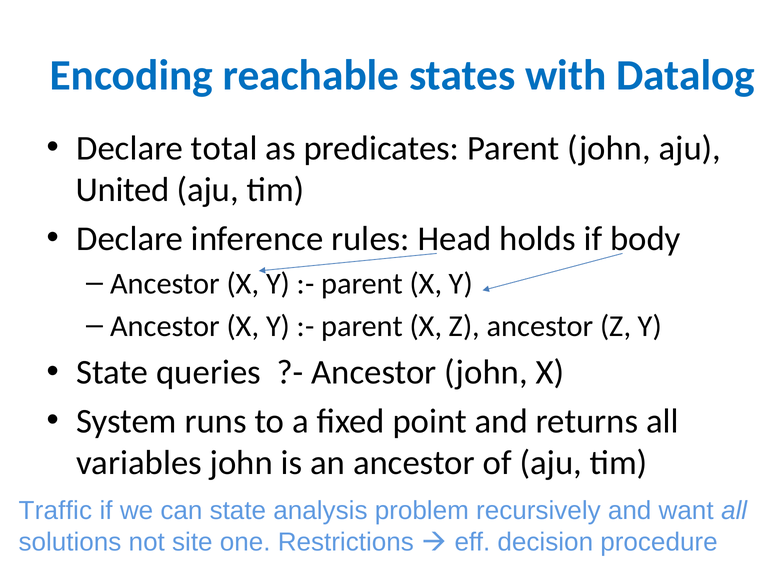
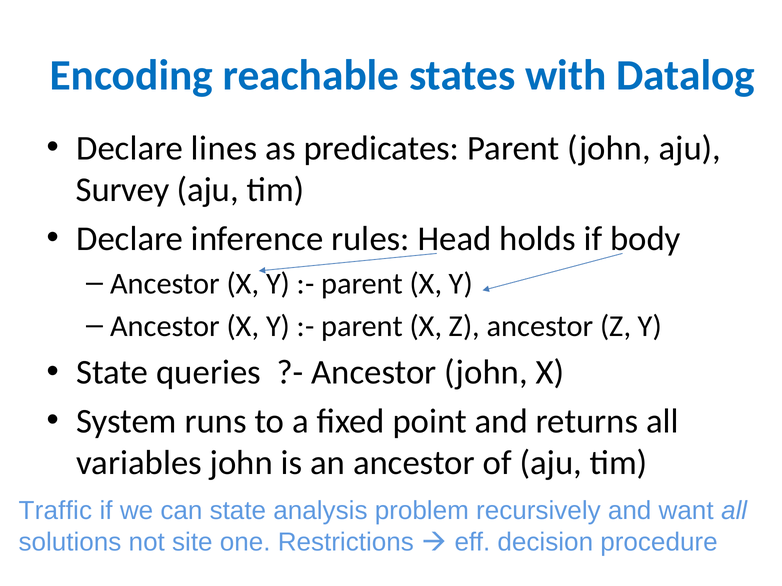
total: total -> lines (224, 148)
United: United -> Survey (123, 190)
